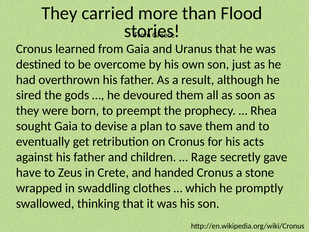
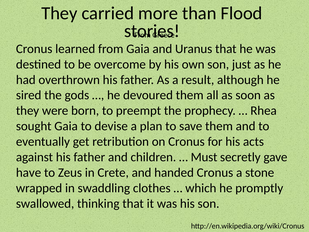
Rage: Rage -> Must (204, 157)
